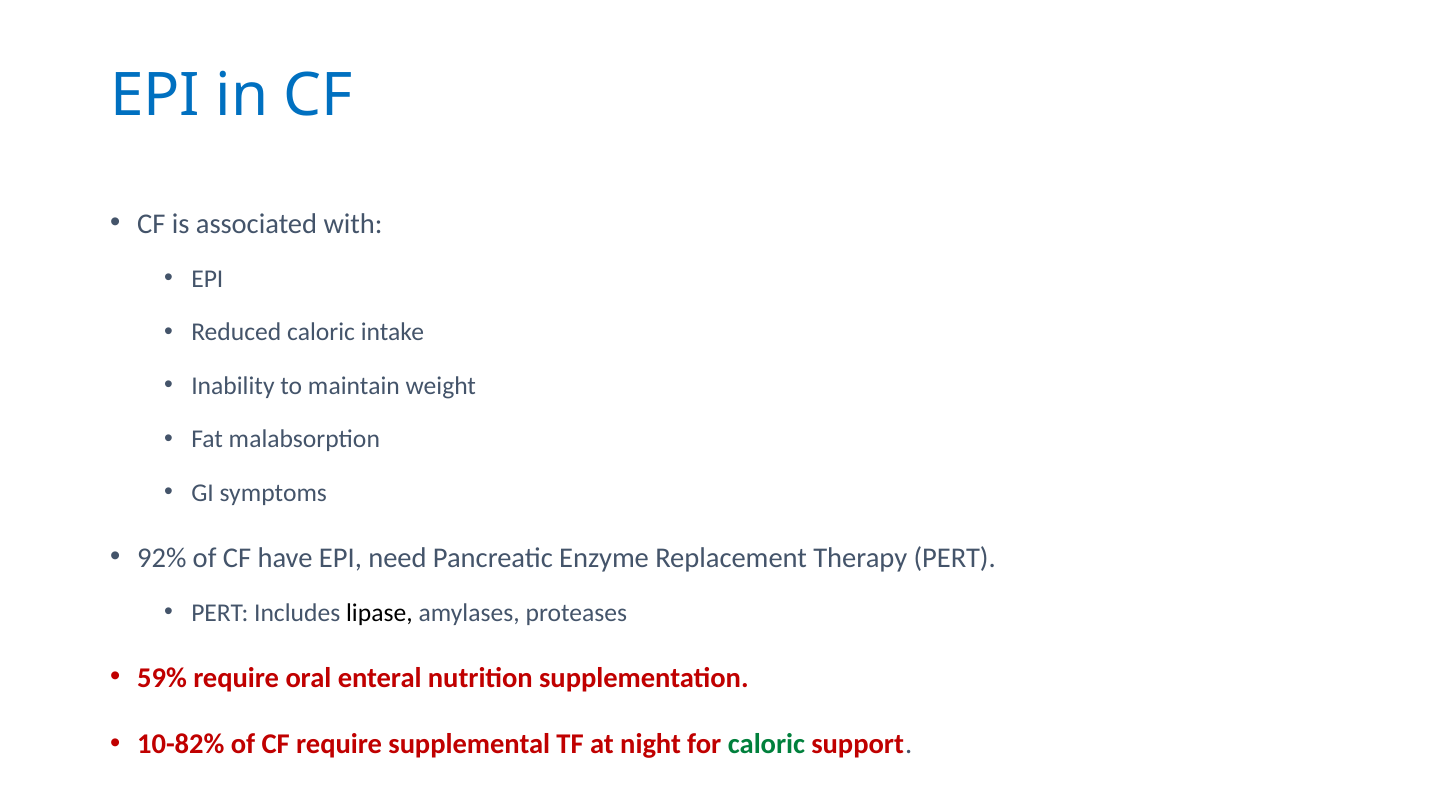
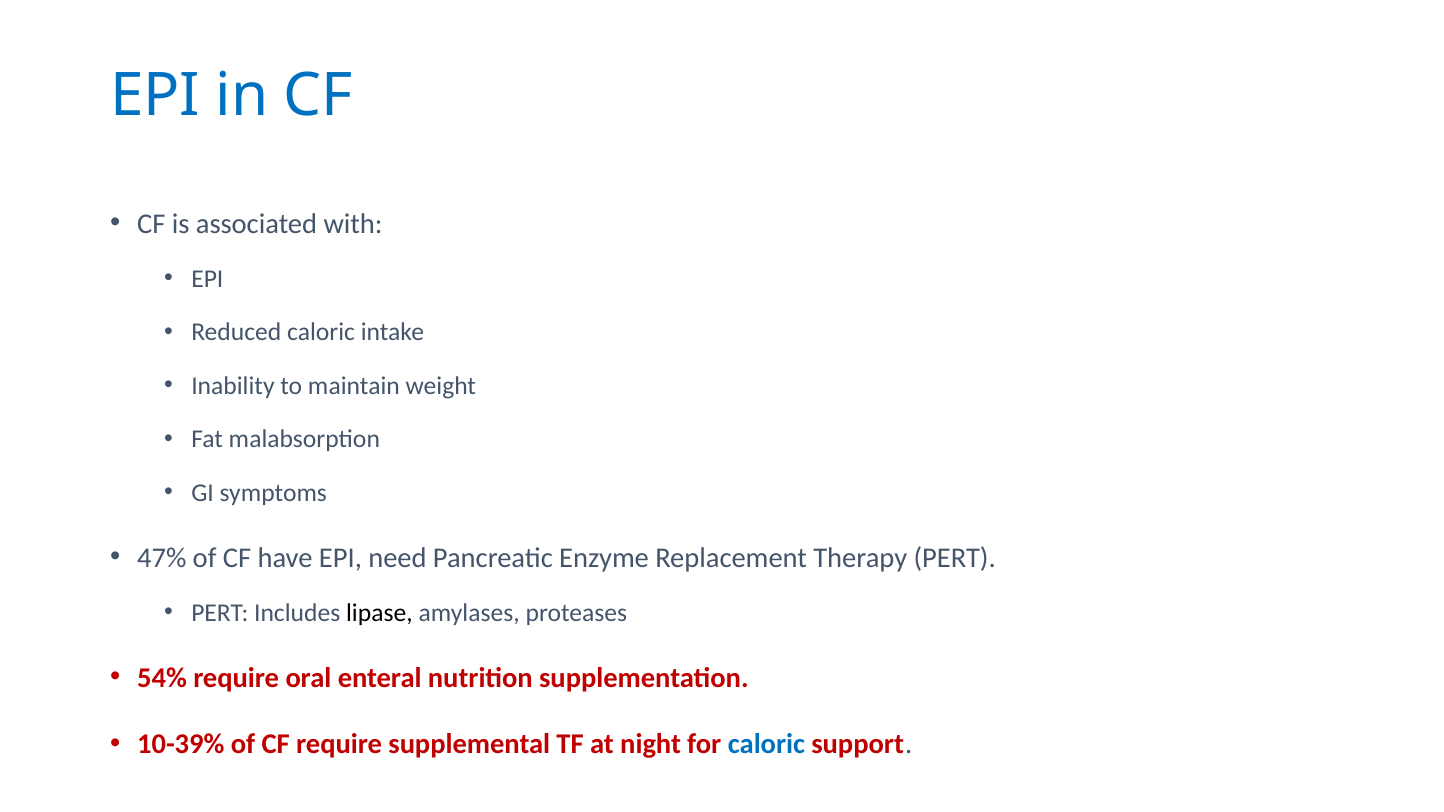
92%: 92% -> 47% (162, 558)
59%: 59% -> 54% (162, 678)
10-82%: 10-82% -> 10-39% (181, 744)
caloric colour: green -> blue (766, 744)
